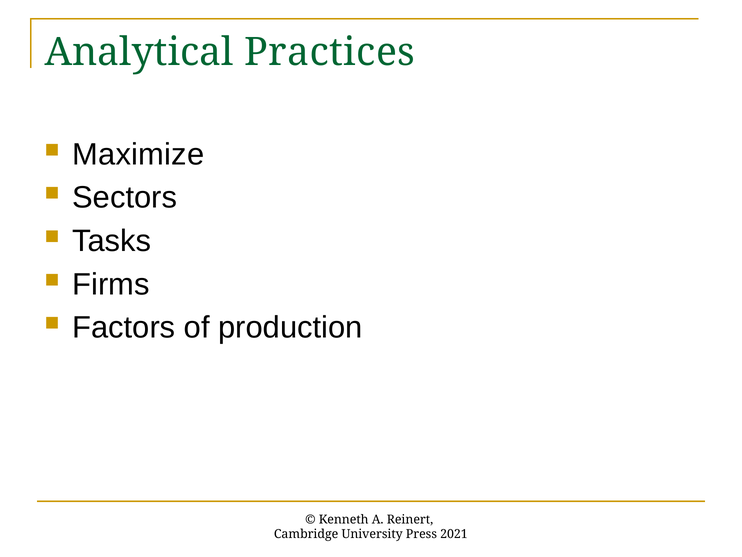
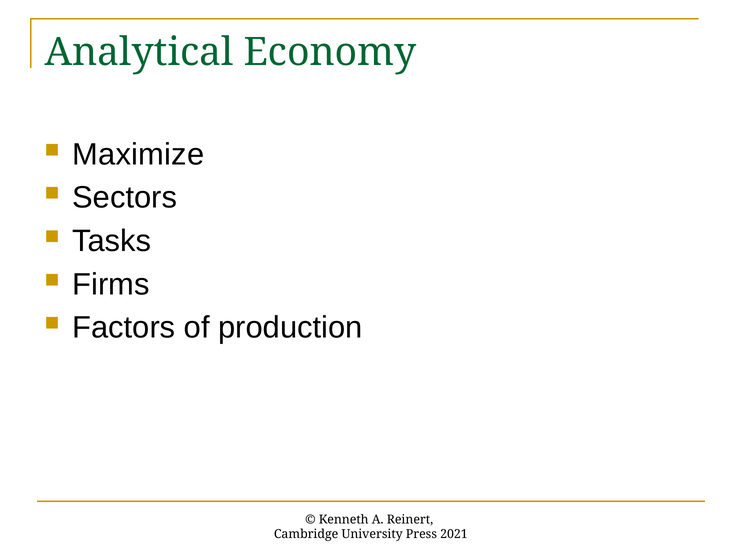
Practices: Practices -> Economy (330, 53)
